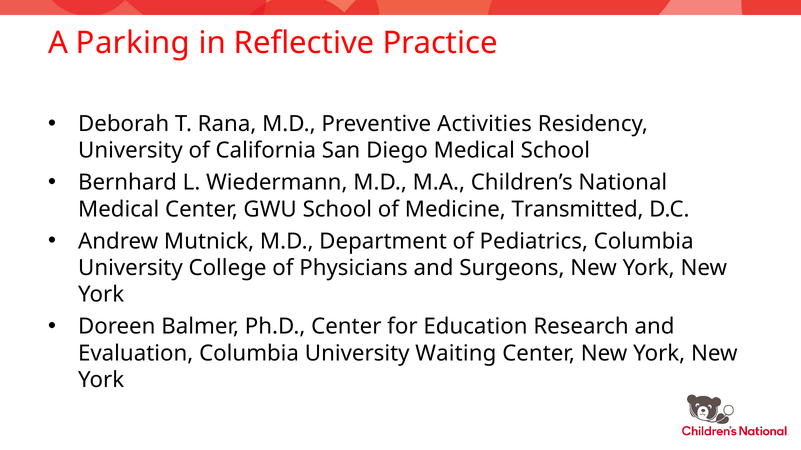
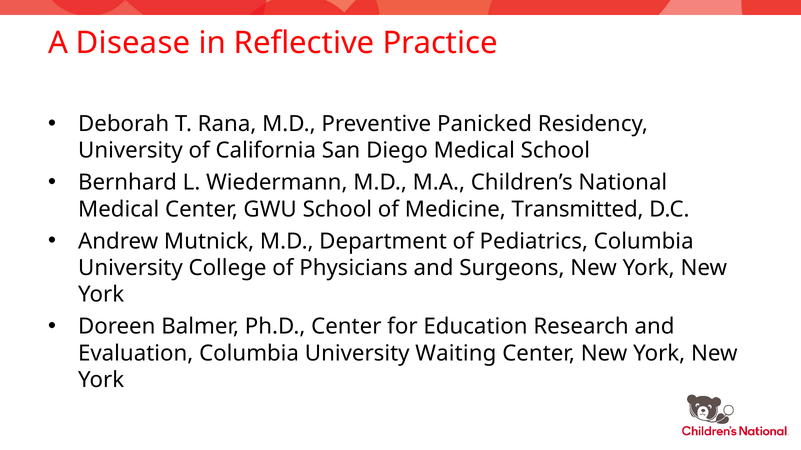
Parking: Parking -> Disease (133, 43)
Activities: Activities -> Panicked (485, 124)
